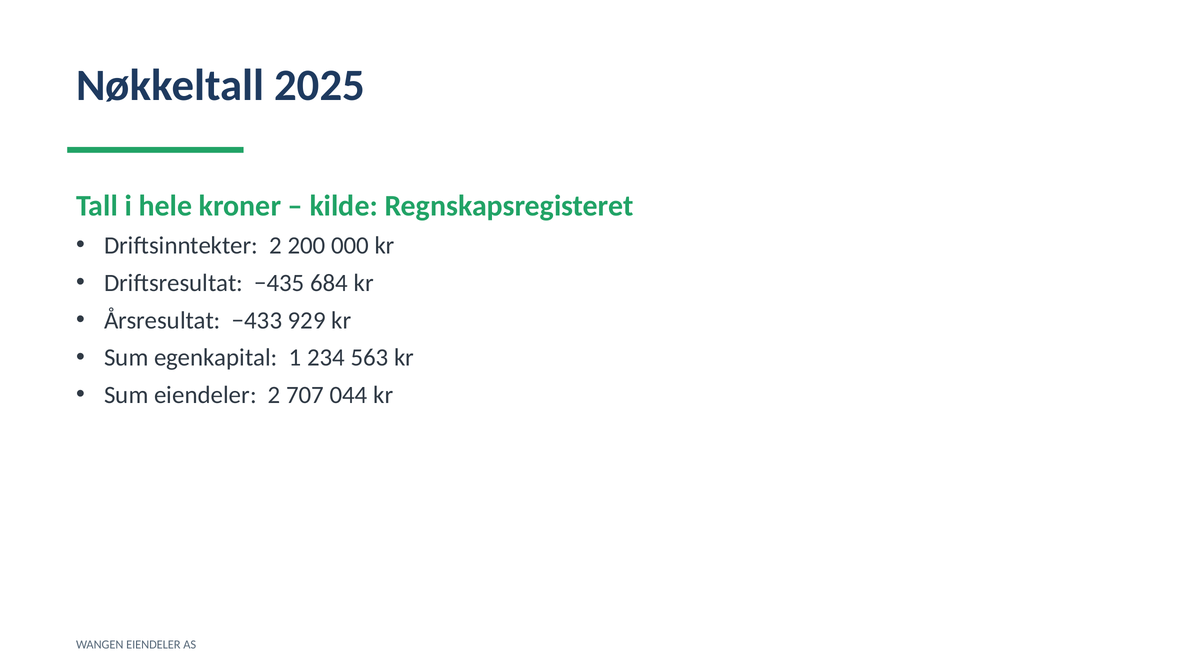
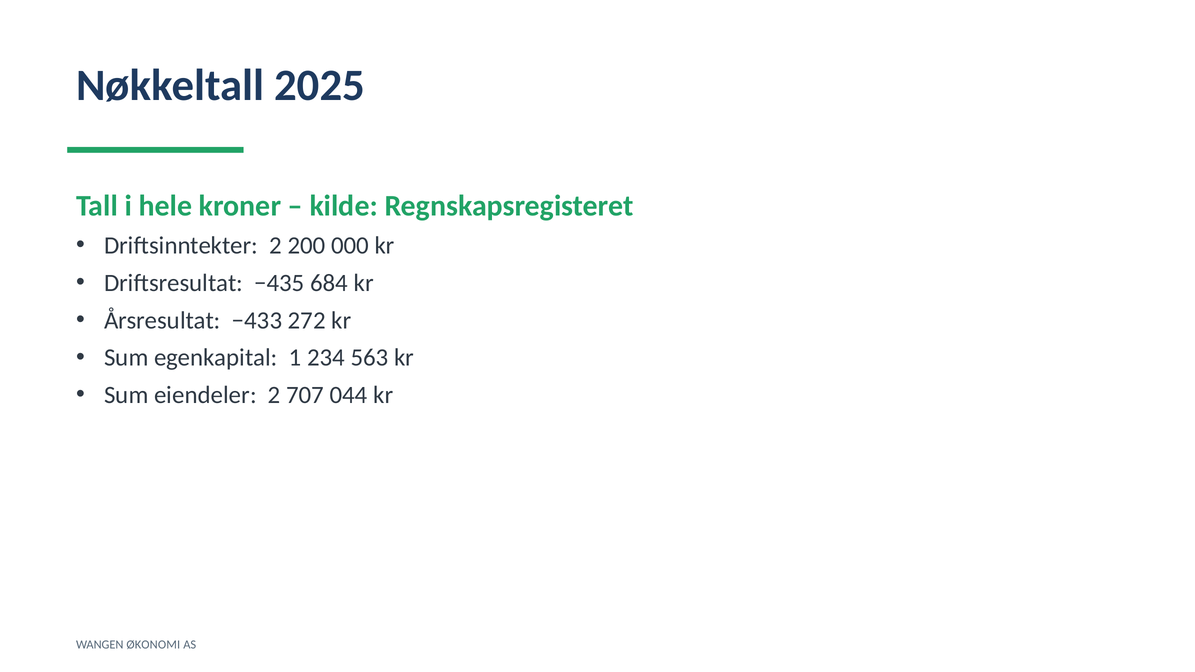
929: 929 -> 272 (307, 320)
WANGEN EIENDELER: EIENDELER -> ØKONOMI (153, 645)
